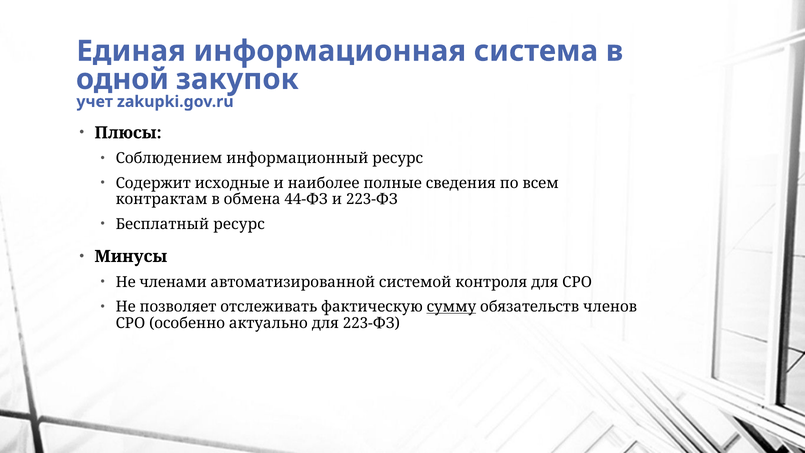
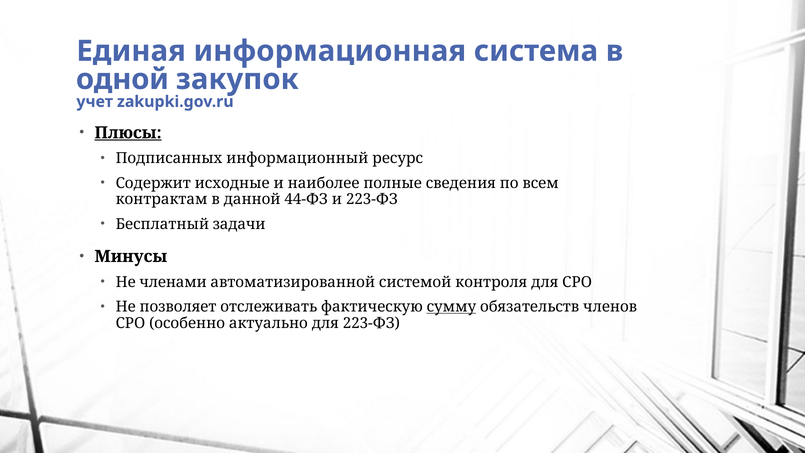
Плюсы underline: none -> present (128, 133)
Соблюдением: Соблюдением -> Подписанных (169, 158)
обмена: обмена -> данной (252, 199)
Бесплатный ресурс: ресурс -> задачи (239, 224)
